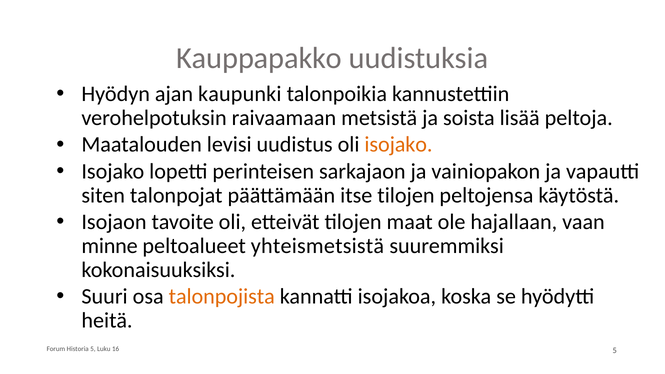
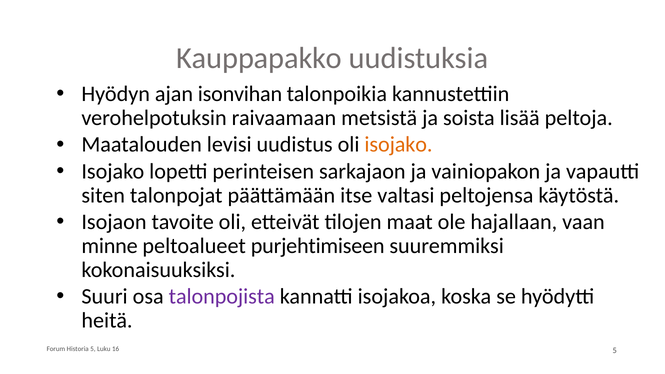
kaupunki: kaupunki -> isonvihan (240, 94)
itse tilojen: tilojen -> valtasi (406, 195)
yhteismetsistä: yhteismetsistä -> purjehtimiseen (318, 246)
talonpojista colour: orange -> purple (222, 297)
